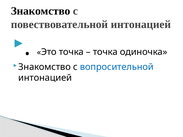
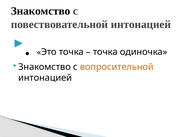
вопросительной colour: blue -> orange (117, 67)
